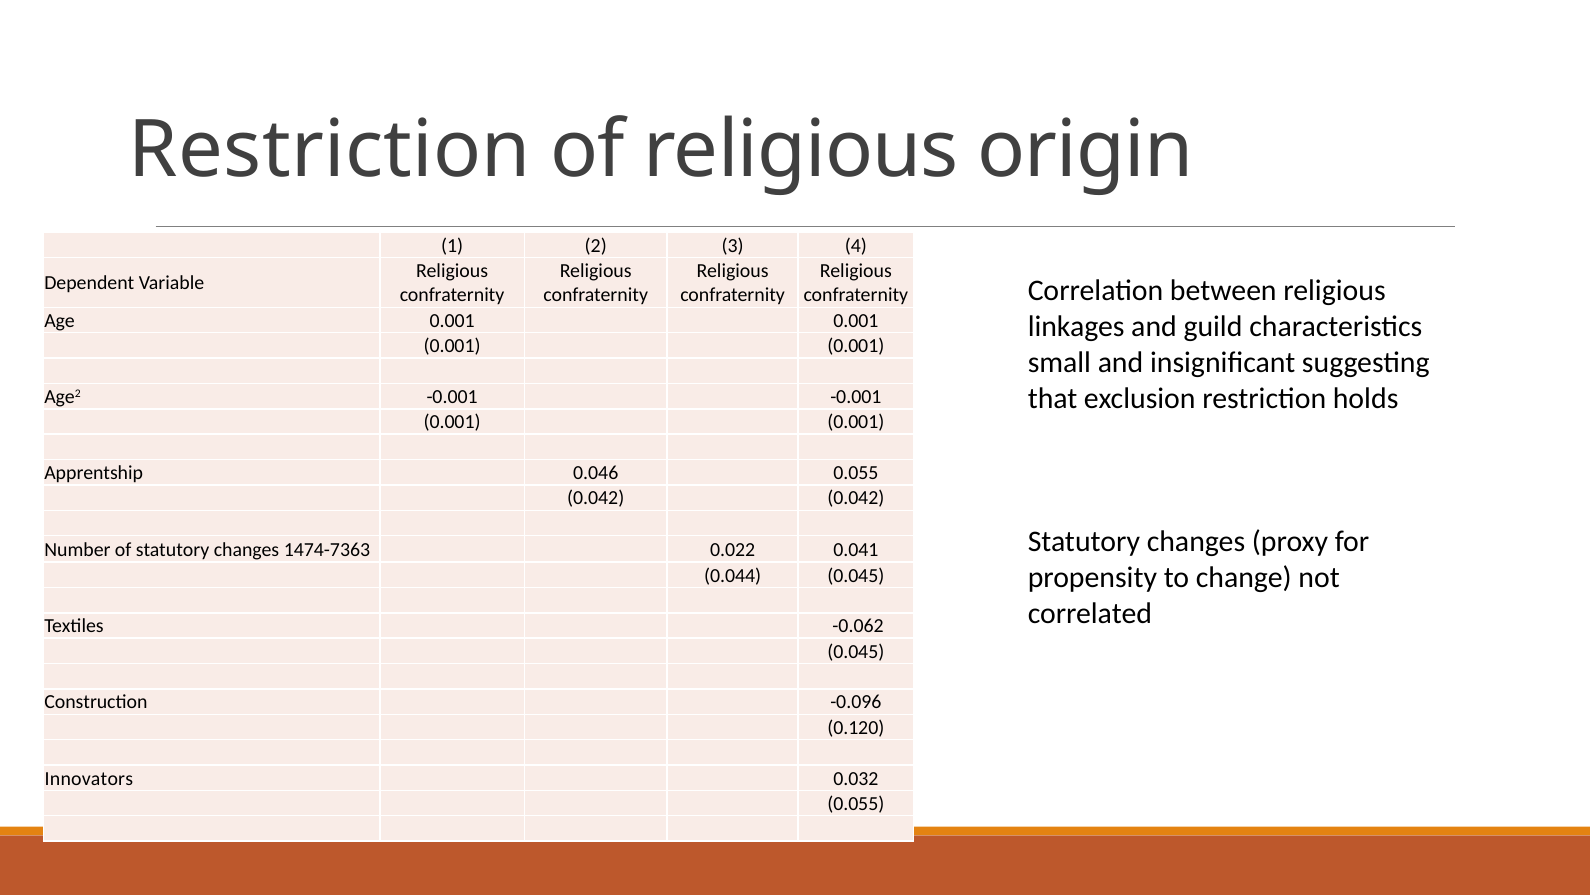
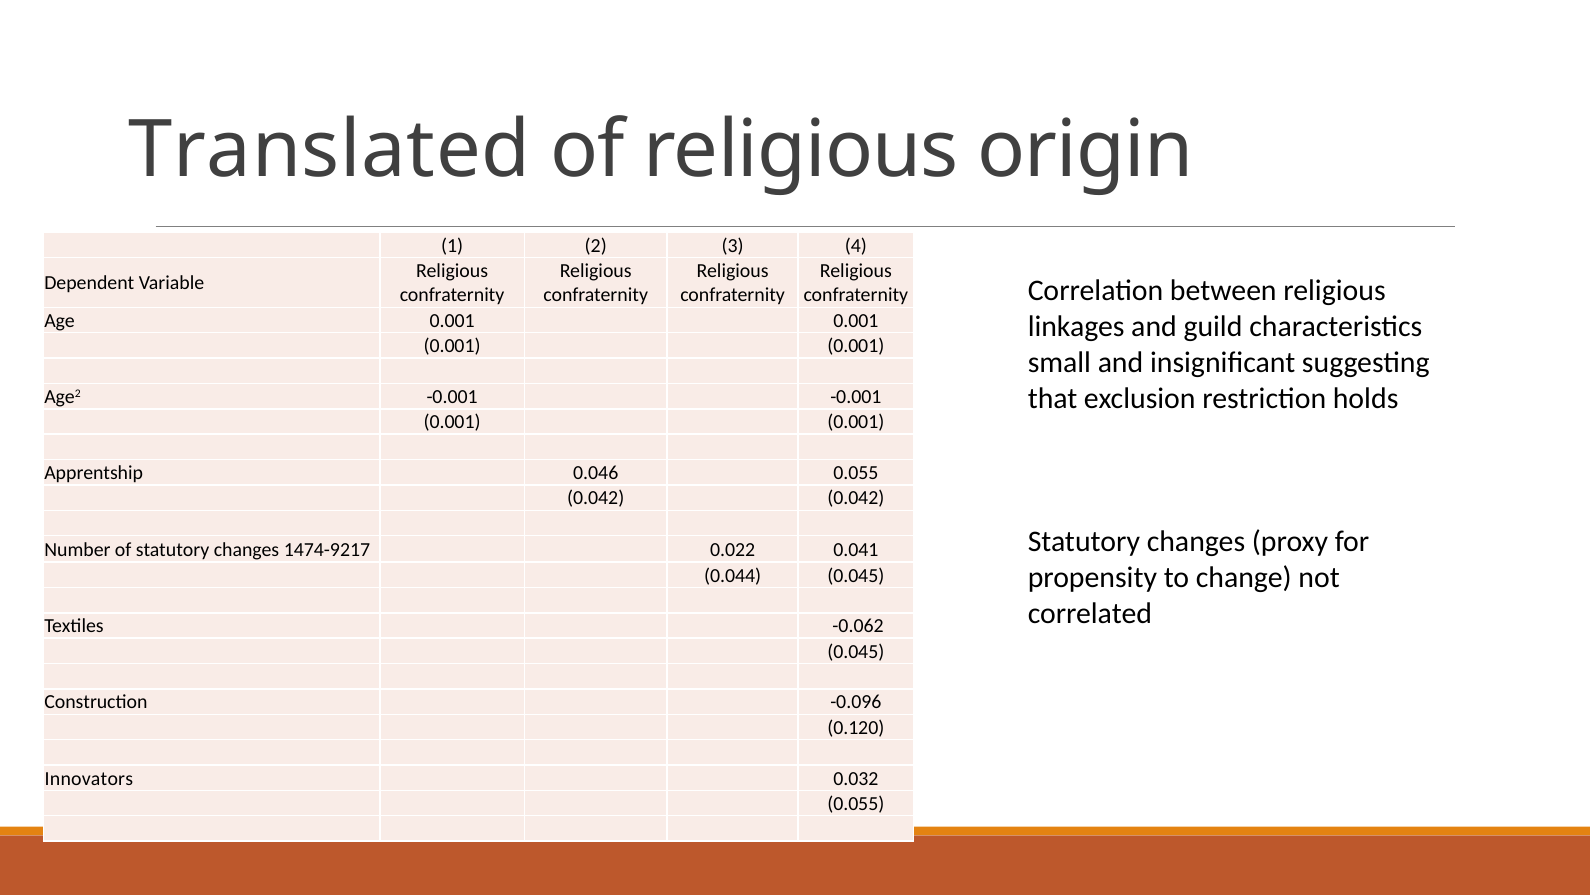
Restriction: Restriction -> Translated (330, 150)
1474-7363: 1474-7363 -> 1474-9217 (327, 550)
